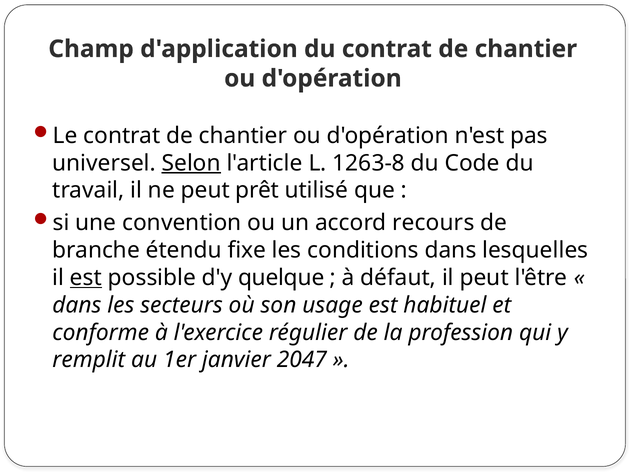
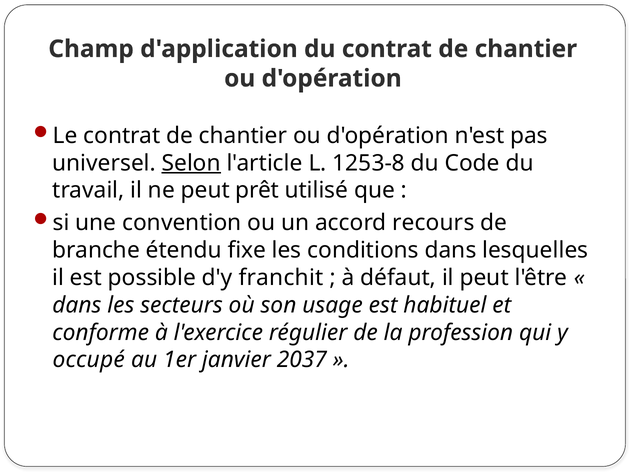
1263-8: 1263-8 -> 1253-8 (369, 163)
est underline: present -> none (86, 277)
quelque: quelque -> franchit (281, 277)
remplit: remplit -> occupé (89, 360)
2047: 2047 -> 2037 (302, 360)
